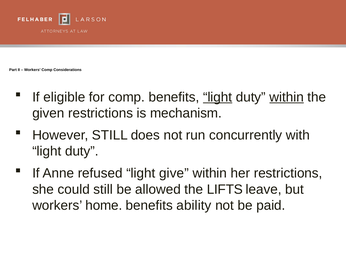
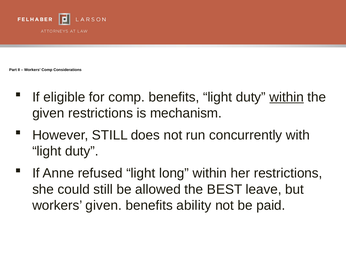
light underline: present -> none (218, 97)
give: give -> long (174, 173)
LIFTS: LIFTS -> BEST (225, 189)
workers home: home -> given (104, 205)
